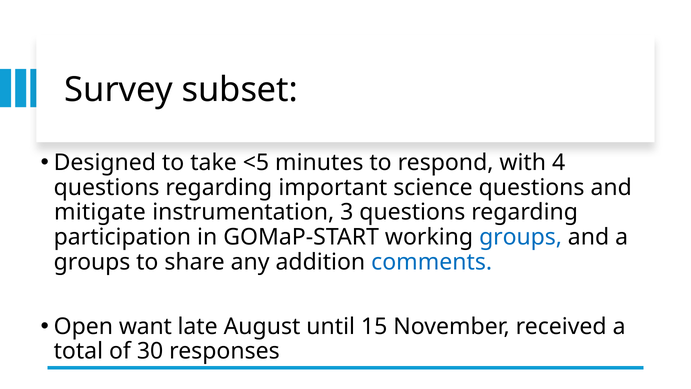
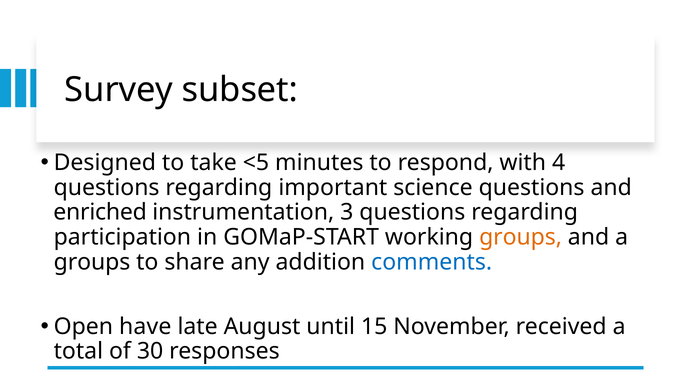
mitigate: mitigate -> enriched (100, 212)
groups colour: blue -> orange (521, 237)
want: want -> have (145, 326)
